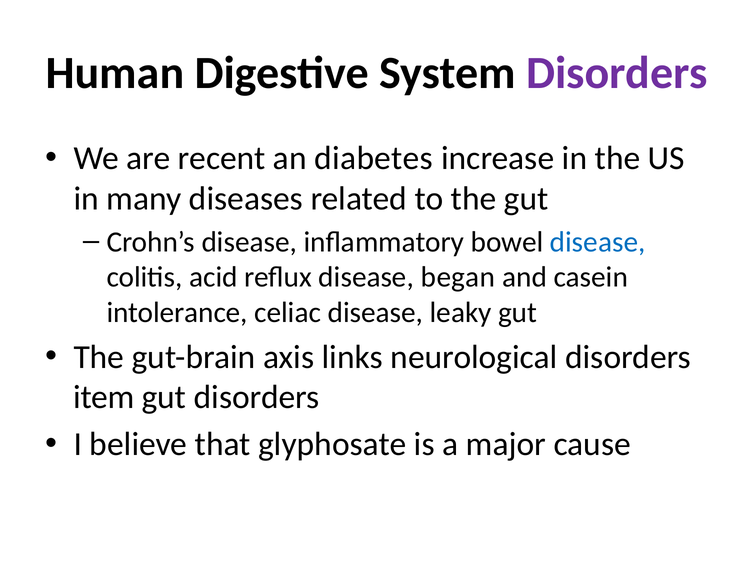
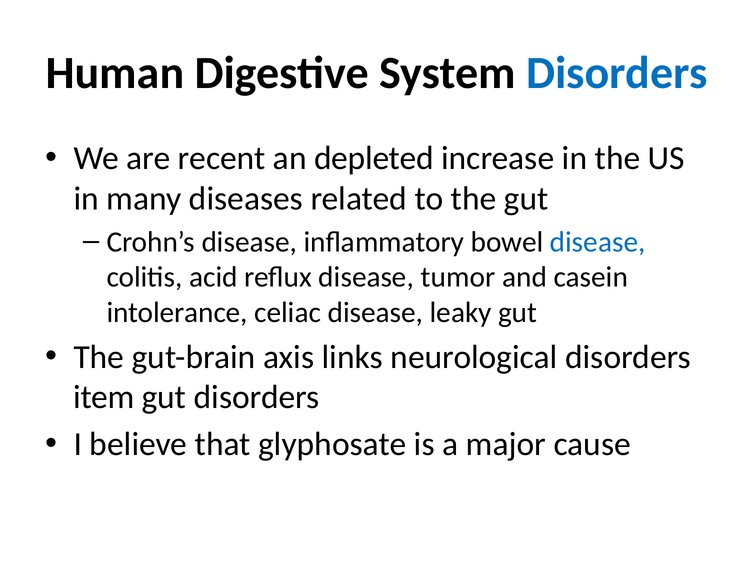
Disorders colour: purple -> blue (617, 73)
diabetes: diabetes -> depleted (374, 158)
began: began -> tumor (458, 277)
